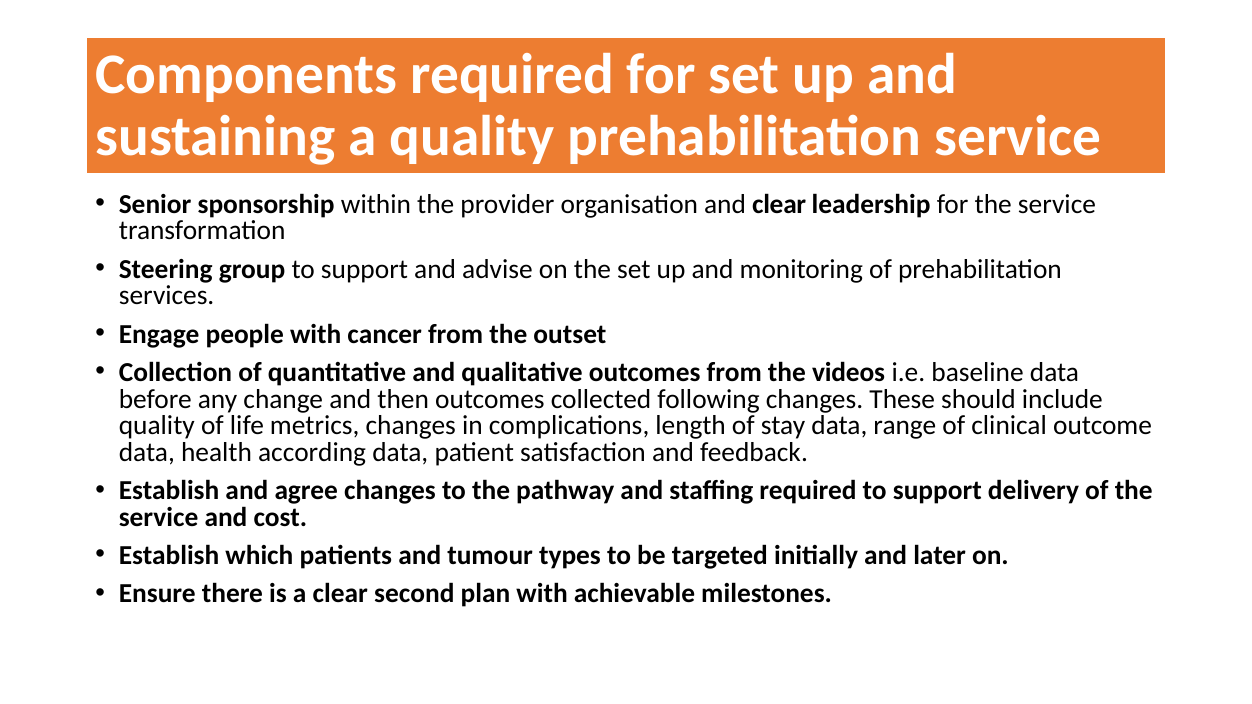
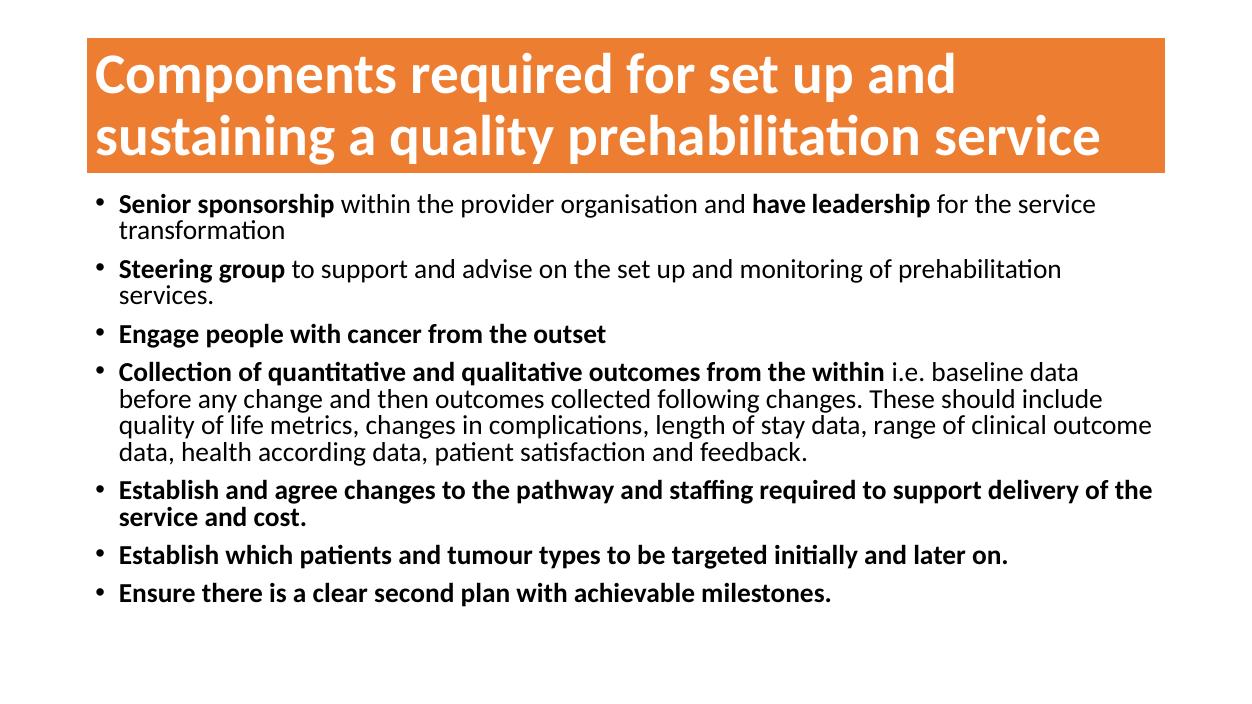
and clear: clear -> have (779, 204)
the videos: videos -> within (848, 373)
